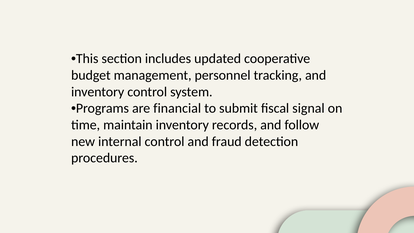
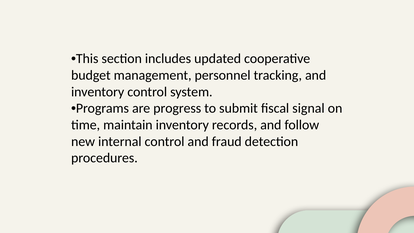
financial: financial -> progress (177, 108)
